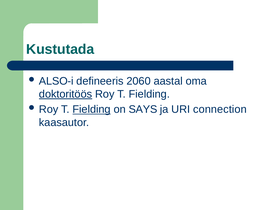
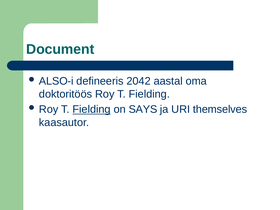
Kustutada: Kustutada -> Document (60, 49)
2060: 2060 -> 2042 (139, 81)
doktoritöös underline: present -> none (66, 94)
connection: connection -> themselves (220, 109)
